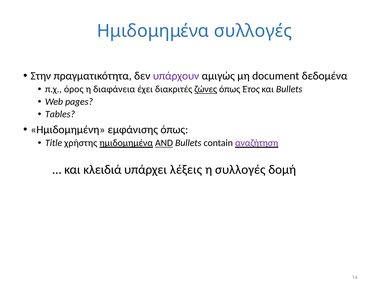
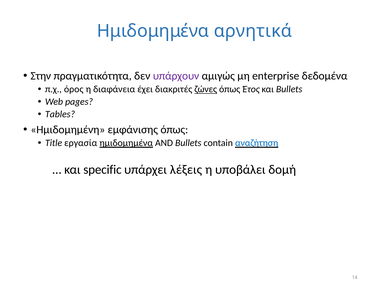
Ημιδομημένα συλλογές: συλλογές -> αρνητικά (253, 31)
document: document -> enterprise (276, 76)
χρήστης: χρήστης -> εργασία (81, 143)
AND underline: present -> none (164, 143)
αναζήτηση colour: purple -> blue (257, 143)
κλειδιά: κλειδιά -> specific (102, 170)
η συλλογές: συλλογές -> υποβάλει (240, 170)
